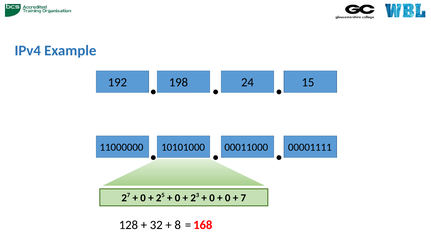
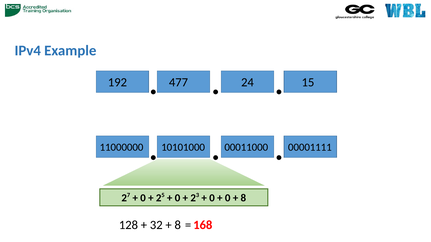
198: 198 -> 477 (178, 83)
7: 7 -> 8 (243, 198)
